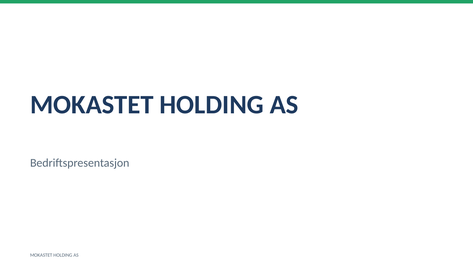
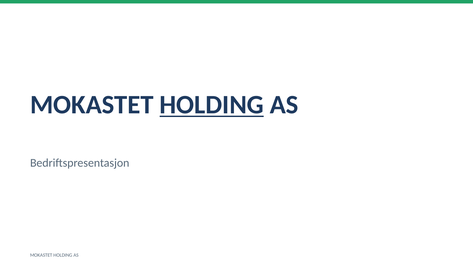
HOLDING underline: none -> present (212, 105)
